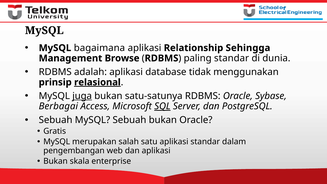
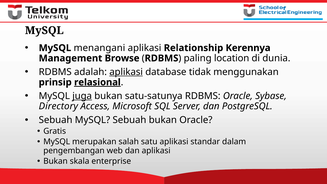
bagaimana: bagaimana -> menangani (99, 48)
Sehingga: Sehingga -> Kerennya (248, 48)
paling standar: standar -> location (232, 58)
aplikasi underline: none -> present (126, 72)
Berbagai: Berbagai -> Directory (58, 106)
SQL underline: present -> none (162, 106)
